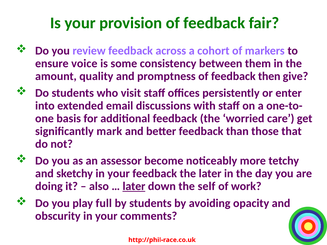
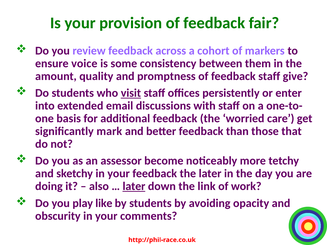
feedback then: then -> staff (269, 76)
visit underline: none -> present (131, 93)
self: self -> link (207, 186)
full: full -> like (104, 203)
